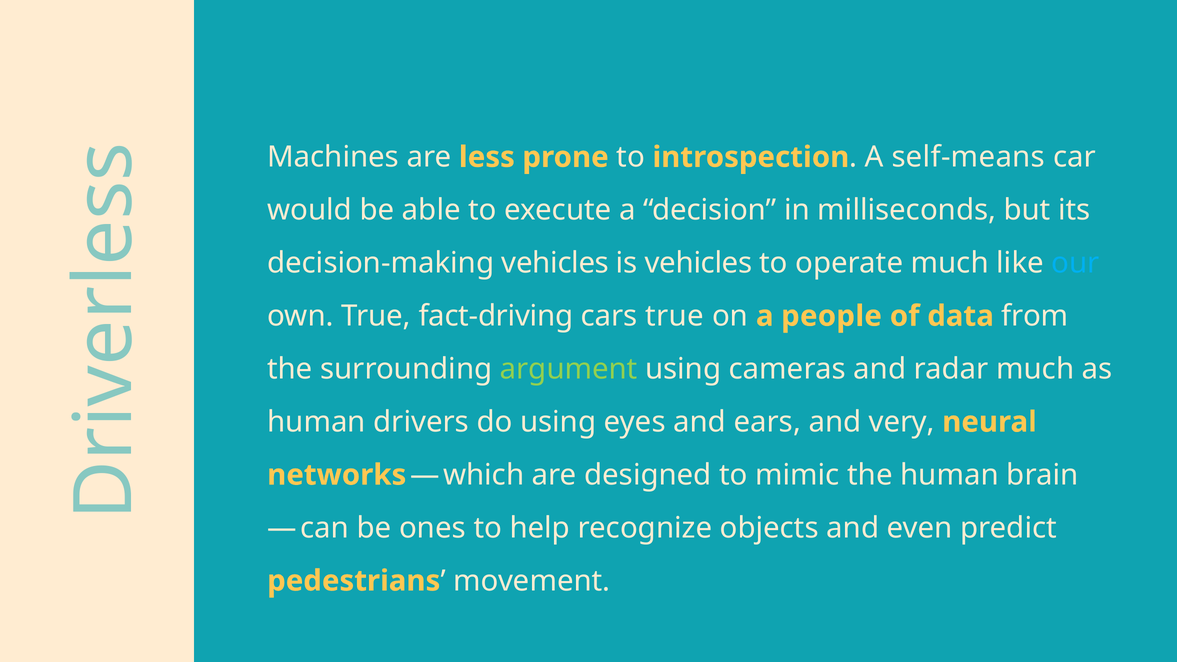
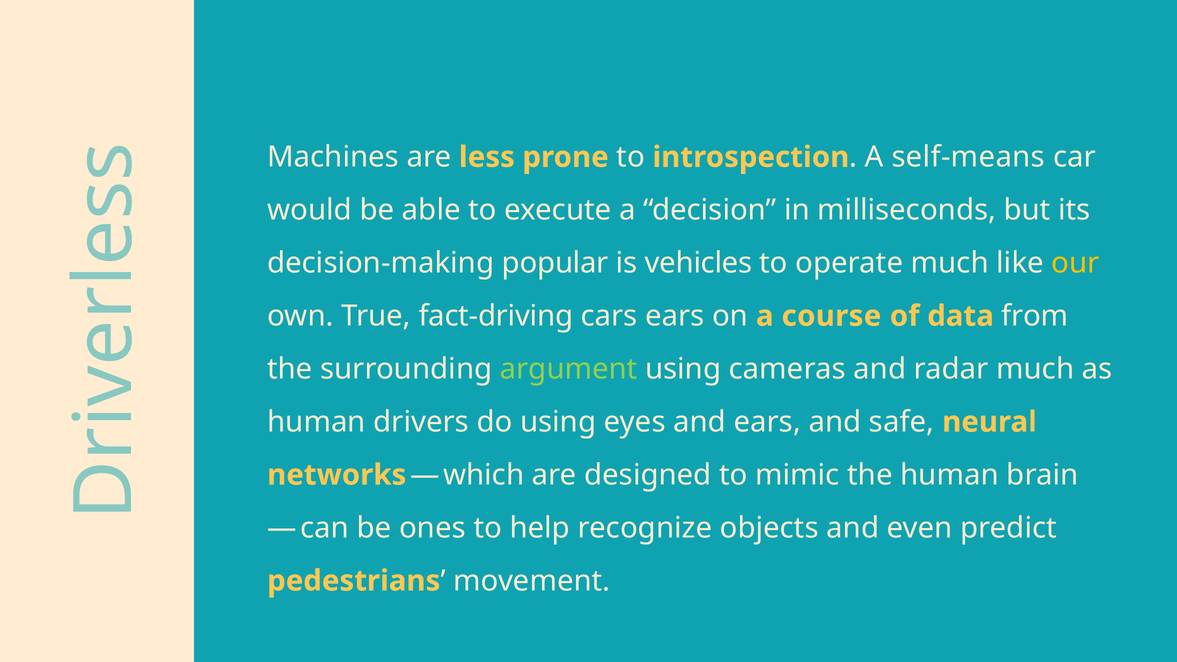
decision-making vehicles: vehicles -> popular (555, 263)
our colour: light blue -> yellow (1075, 263)
cars true: true -> ears (675, 316)
people: people -> course (831, 316)
very: very -> safe (902, 422)
